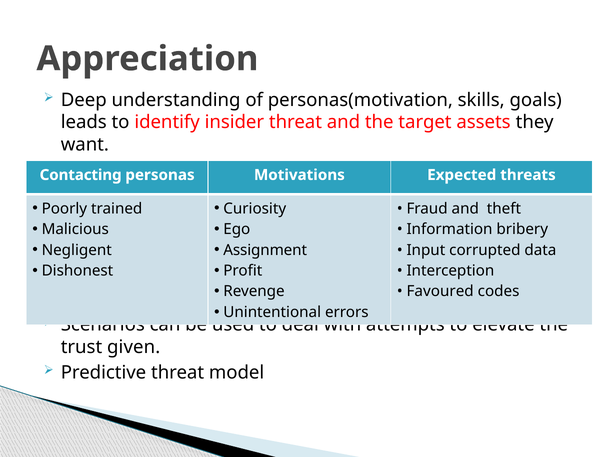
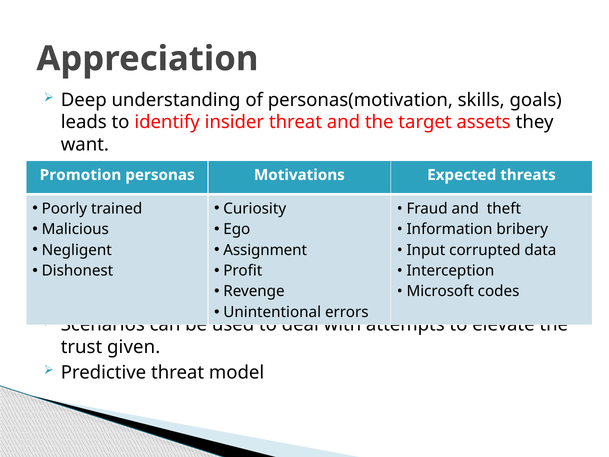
Contacting: Contacting -> Promotion (80, 175)
Favoured: Favoured -> Microsoft (440, 291)
